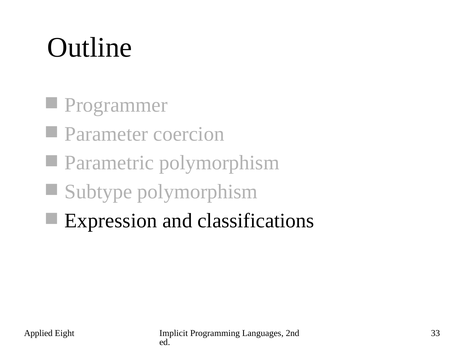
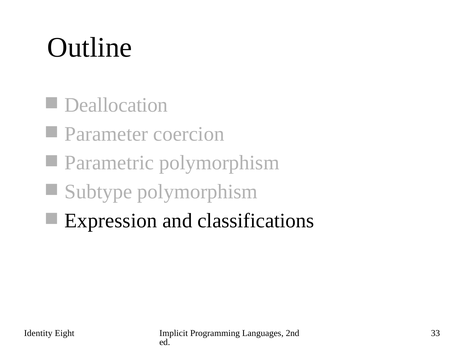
Programmer: Programmer -> Deallocation (116, 105)
Applied: Applied -> Identity (38, 333)
